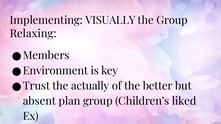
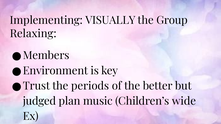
actually: actually -> periods (90, 86)
absent: absent -> judged (39, 101)
plan group: group -> music (98, 101)
liked: liked -> wide (184, 101)
